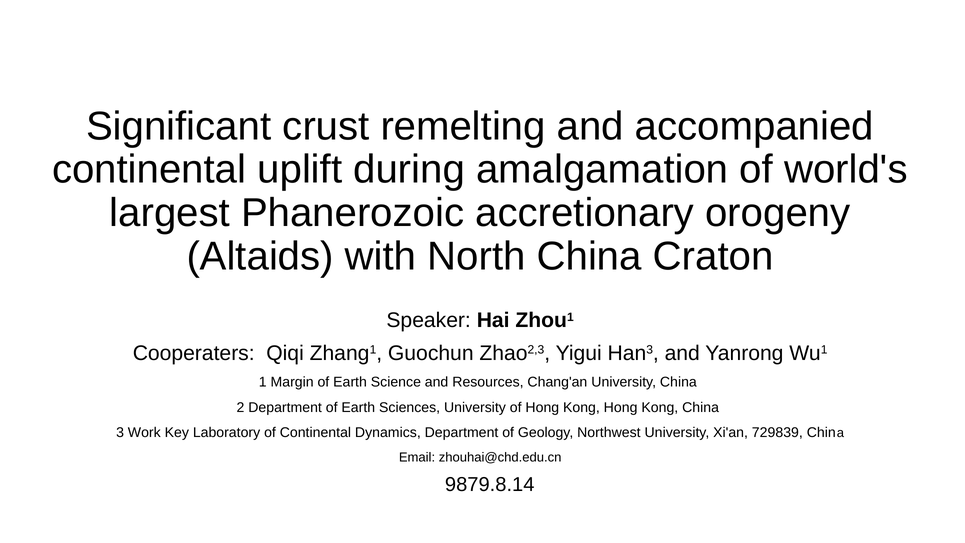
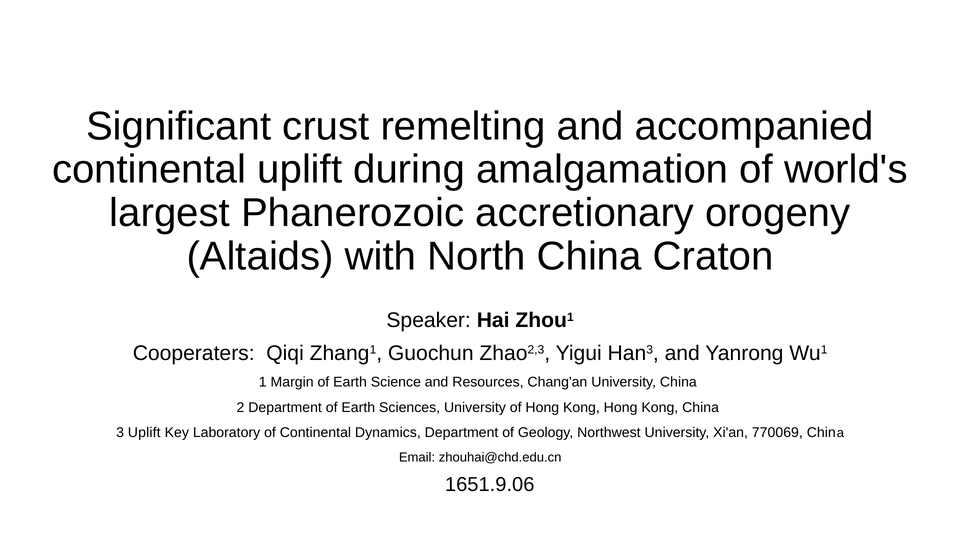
3 Work: Work -> Uplift (144, 433)
729839: 729839 -> 770069 (777, 433)
9879.8.14: 9879.8.14 -> 1651.9.06 (490, 485)
